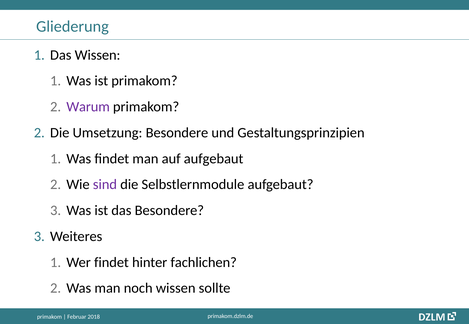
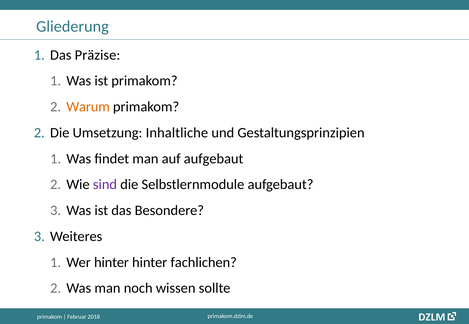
Das Wissen: Wissen -> Präzise (98, 55)
Warum colour: purple -> orange (88, 107)
Umsetzung Besondere: Besondere -> Inhaltliche (177, 133)
Wer findet: findet -> hinter (112, 263)
